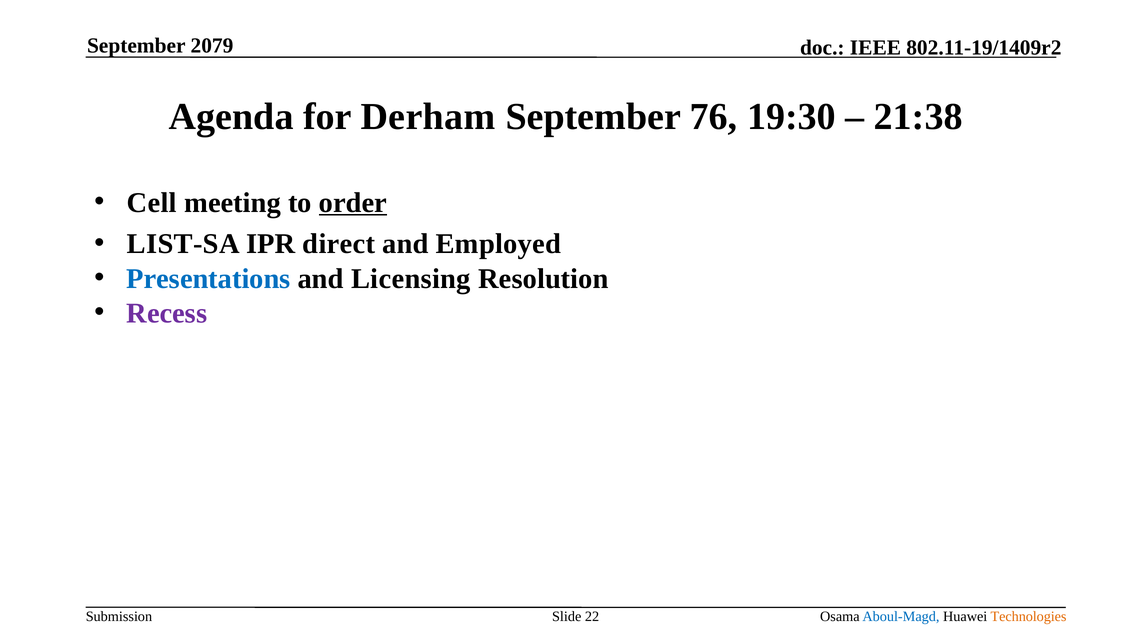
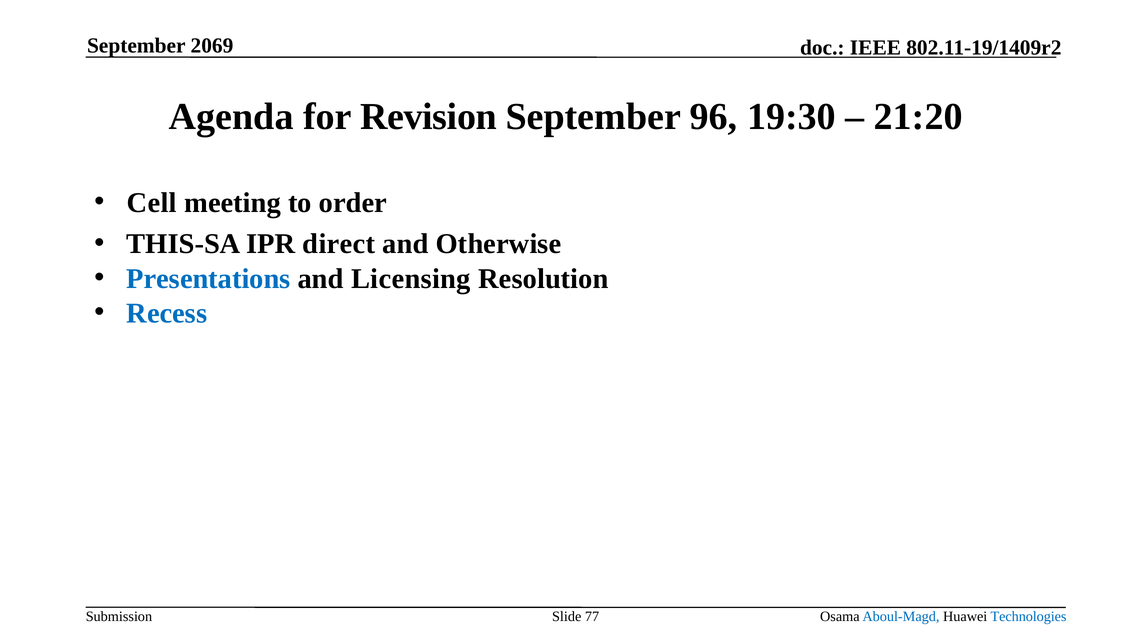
2079: 2079 -> 2069 (212, 45)
Derham: Derham -> Revision (428, 117)
76: 76 -> 96 (714, 117)
21:38: 21:38 -> 21:20 (918, 117)
order underline: present -> none (353, 202)
LIST-SA: LIST-SA -> THIS-SA (183, 244)
Employed: Employed -> Otherwise (499, 244)
Recess colour: purple -> blue (167, 313)
22: 22 -> 77 (592, 616)
Technologies colour: orange -> blue (1029, 616)
